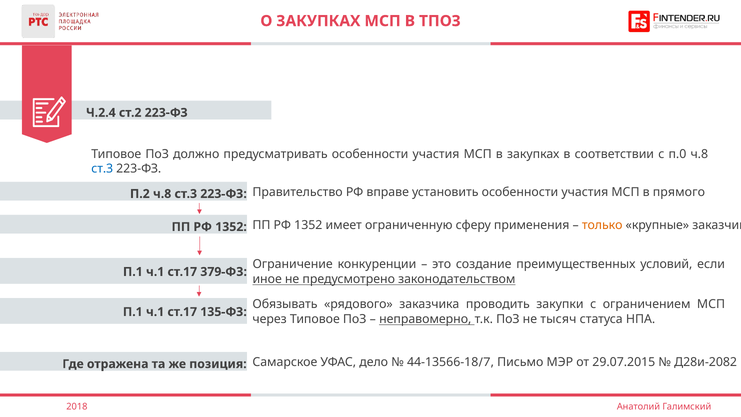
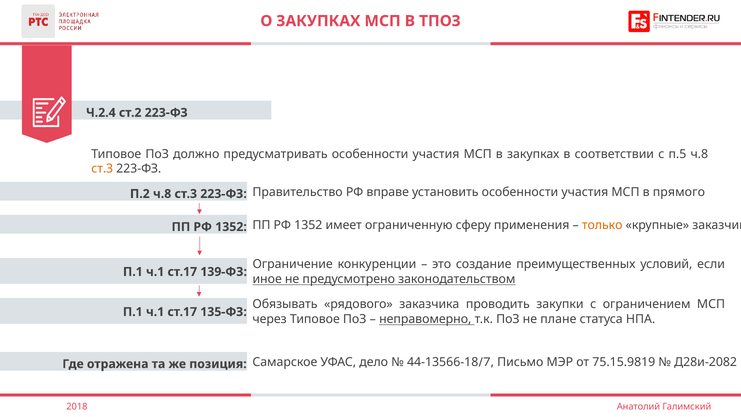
п.0: п.0 -> п.5 (677, 154)
ст.3 colour: blue -> orange (102, 169)
379-ФЗ: 379-ФЗ -> 139-ФЗ (224, 272)
тысяч: тысяч -> плане (558, 319)
29.07.2015: 29.07.2015 -> 75.15.9819 (624, 362)
